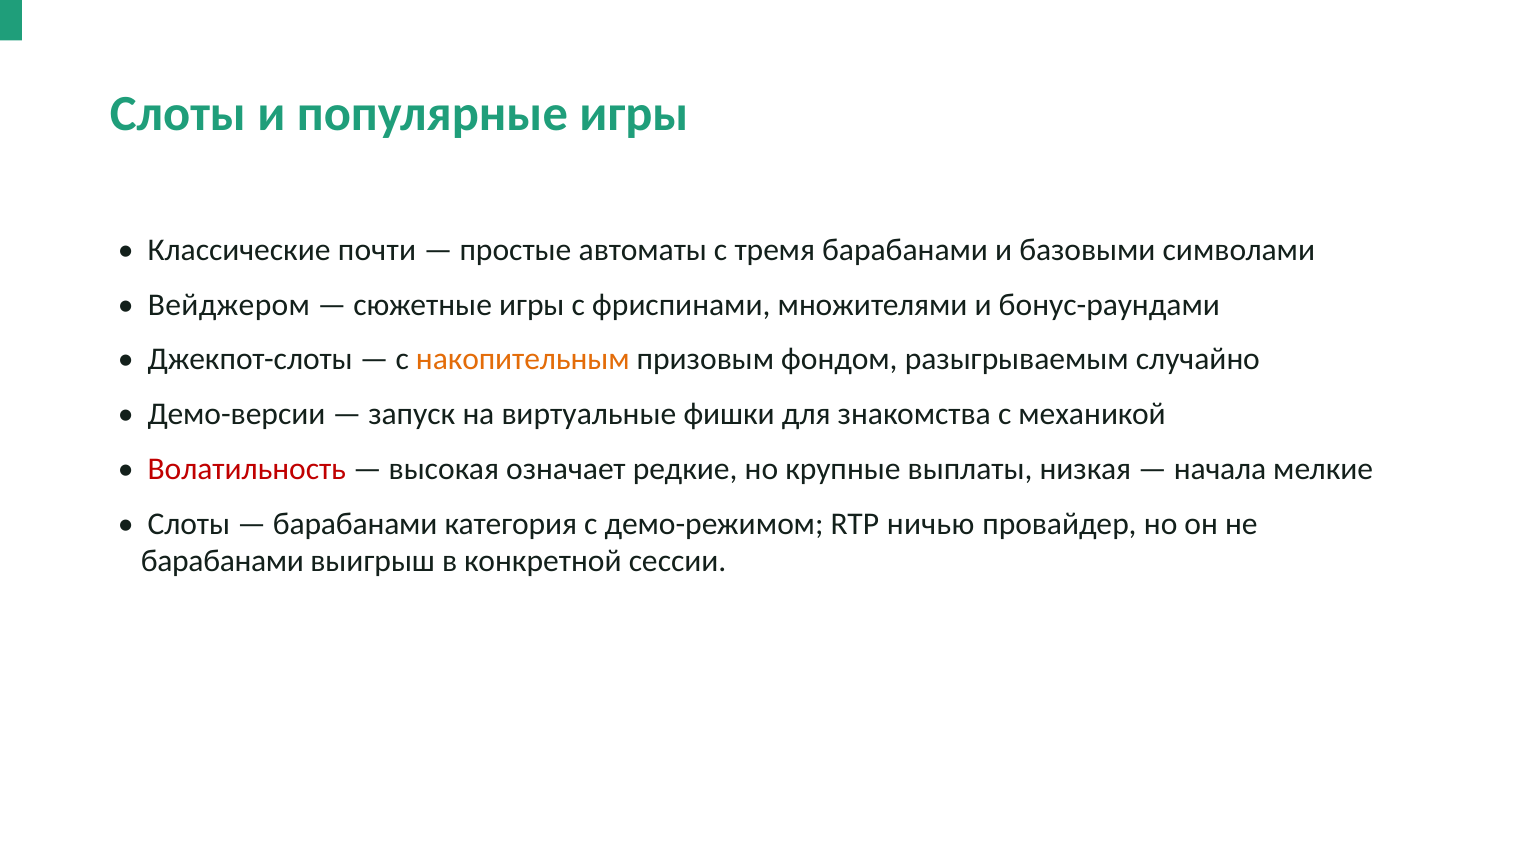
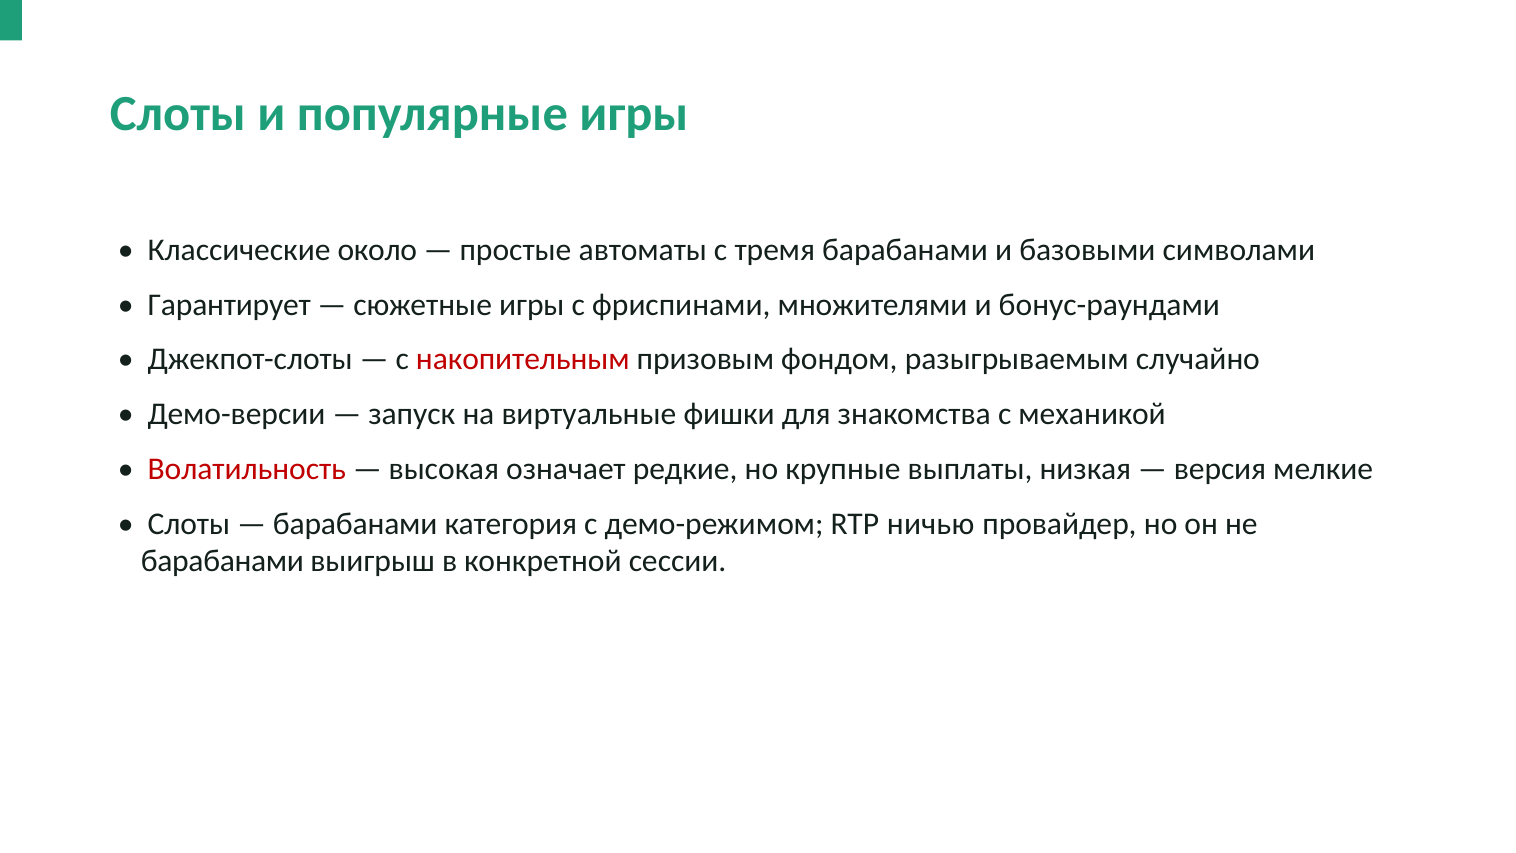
почти: почти -> около (377, 250)
Вейджером: Вейджером -> Гарантирует (229, 305)
накопительным colour: orange -> red (523, 359)
начала: начала -> версия (1220, 469)
